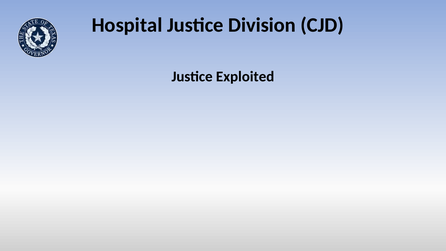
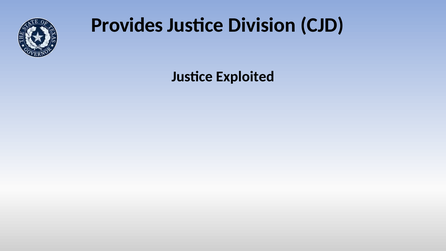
Hospital: Hospital -> Provides (127, 25)
